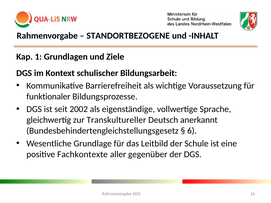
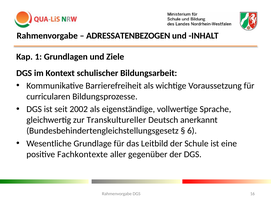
STANDORTBEZOGENE: STANDORTBEZOGENE -> ADRESSATENBEZOGEN (128, 36)
funktionaler: funktionaler -> curricularen (48, 97)
